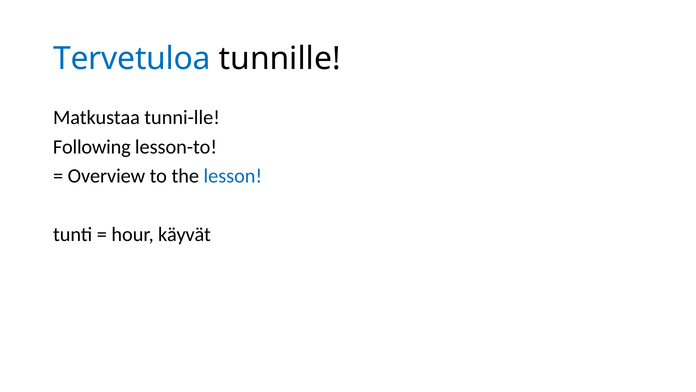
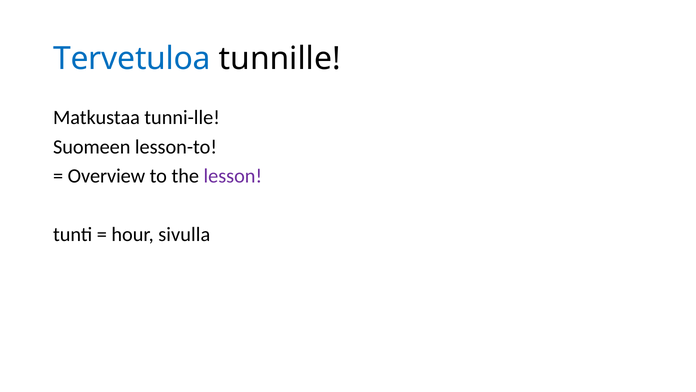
Following: Following -> Suomeen (92, 147)
lesson colour: blue -> purple (233, 176)
käyvät: käyvät -> sivulla (184, 234)
